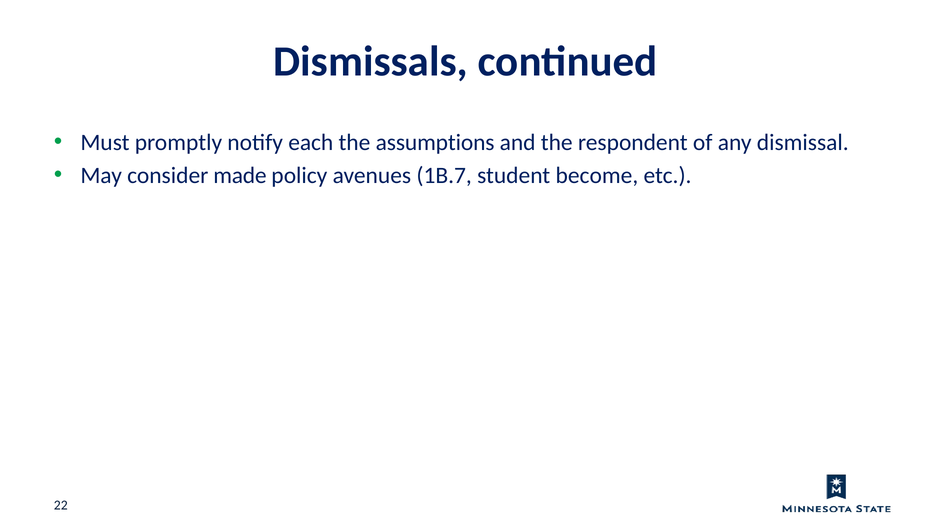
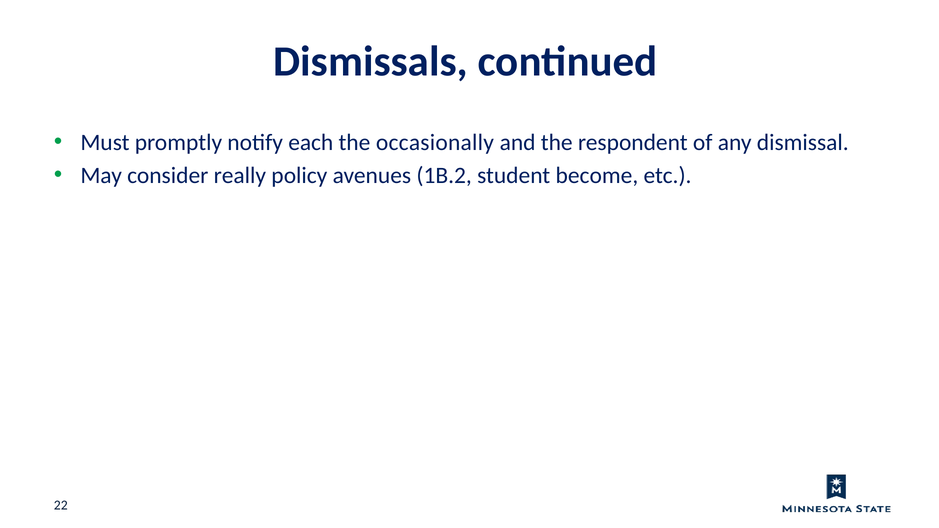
assumptions: assumptions -> occasionally (435, 142)
made: made -> really (240, 175)
1B.7: 1B.7 -> 1B.2 (444, 175)
